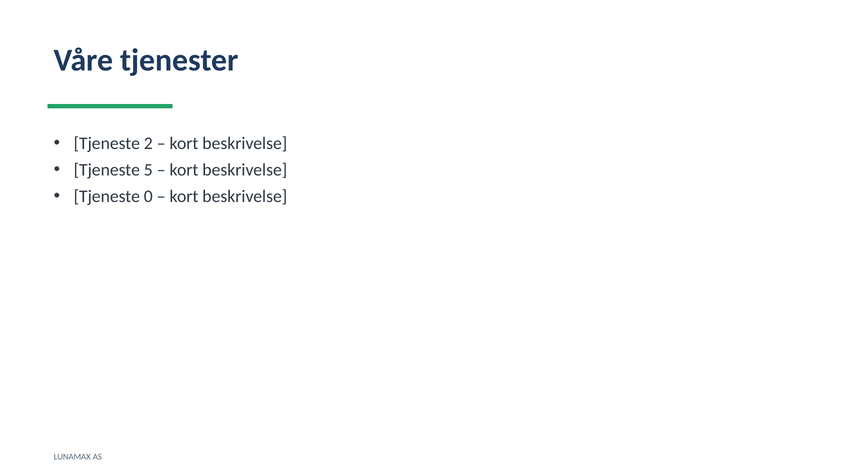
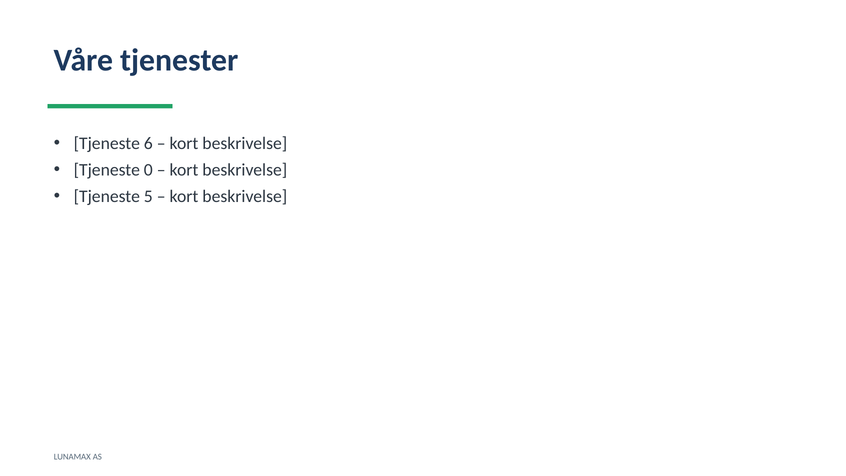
2: 2 -> 6 (148, 143)
5: 5 -> 0 (148, 170)
0: 0 -> 5 (148, 196)
